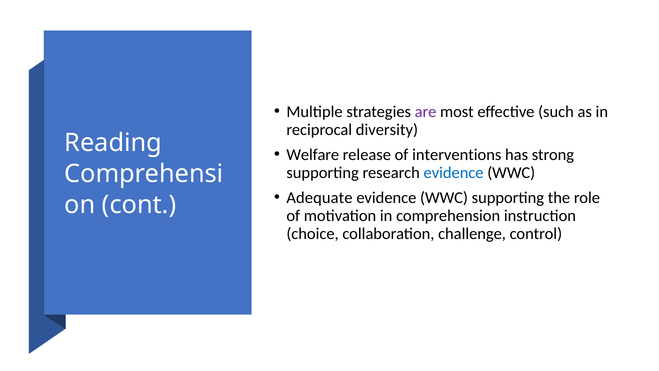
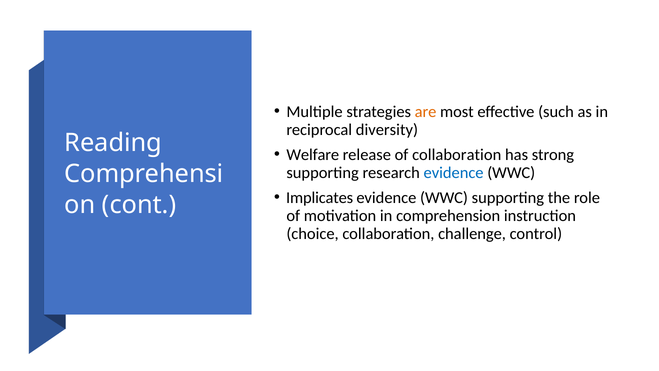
are colour: purple -> orange (426, 111)
of interventions: interventions -> collaboration (457, 155)
Adequate: Adequate -> Implicates (320, 198)
